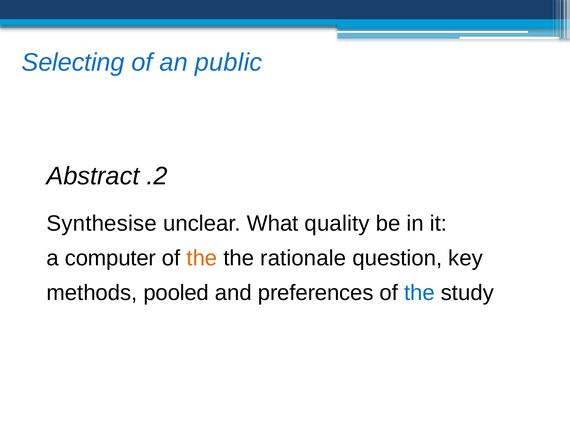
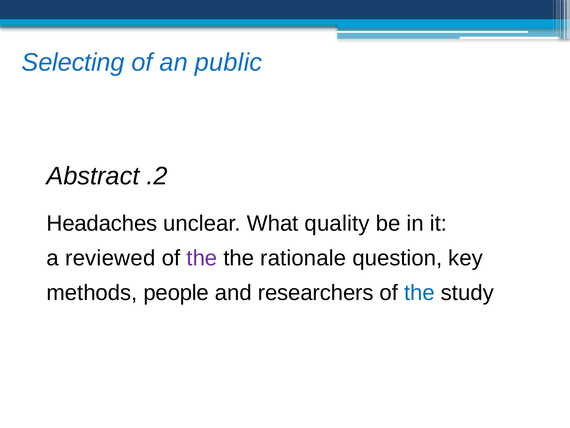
Synthesise: Synthesise -> Headaches (102, 223)
computer: computer -> reviewed (110, 258)
the colour: orange -> purple (202, 258)
pooled: pooled -> people (176, 293)
preferences: preferences -> researchers (316, 293)
